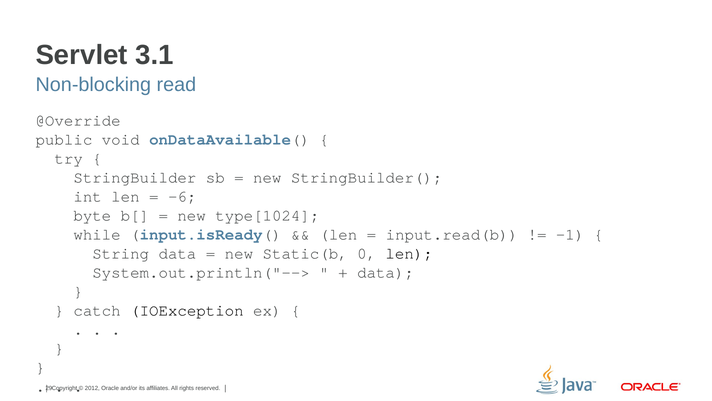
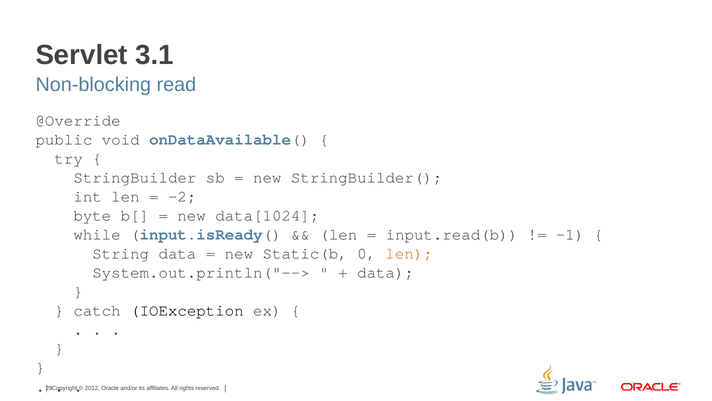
-6: -6 -> -2 (182, 196)
type[1024: type[1024 -> data[1024 (267, 215)
len colour: black -> orange (409, 253)
